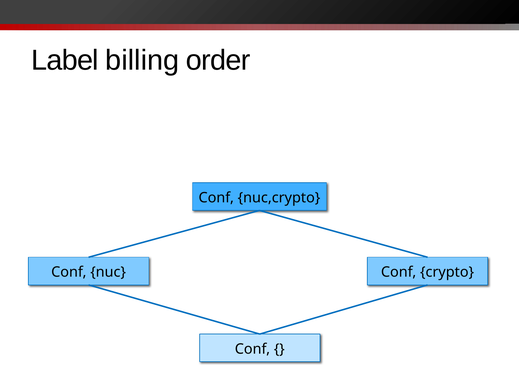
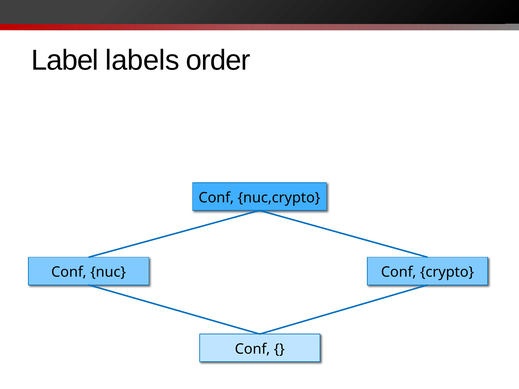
billing: billing -> labels (142, 60)
